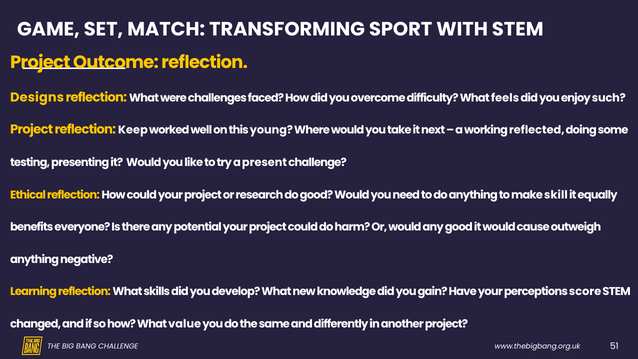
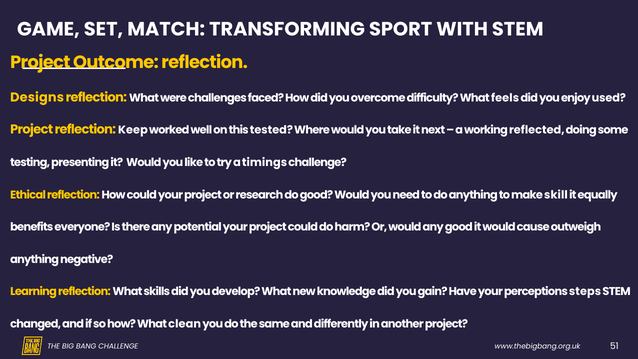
such: such -> used (609, 98)
young: young -> tested (271, 130)
present: present -> timings (265, 163)
score: score -> steps (585, 292)
value: value -> clean (185, 324)
